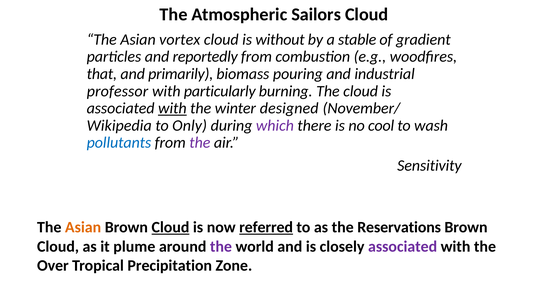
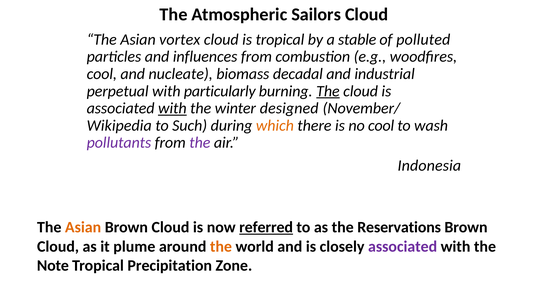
is without: without -> tropical (280, 39)
gradient: gradient -> polluted (423, 39)
reportedly: reportedly -> influences (205, 57)
that: that -> cool (102, 74)
primarily: primarily -> nucleate (181, 74)
pouring: pouring -> decadal (298, 74)
professor: professor -> perpetual (118, 91)
The underline: none -> present (328, 91)
Only: Only -> Such (190, 125)
which colour: purple -> orange (275, 125)
pollutants colour: blue -> purple (119, 142)
Sensitivity: Sensitivity -> Indonesia (429, 165)
Cloud underline: present -> none (170, 227)
the colour: purple -> orange (221, 246)
Over: Over -> Note (53, 265)
